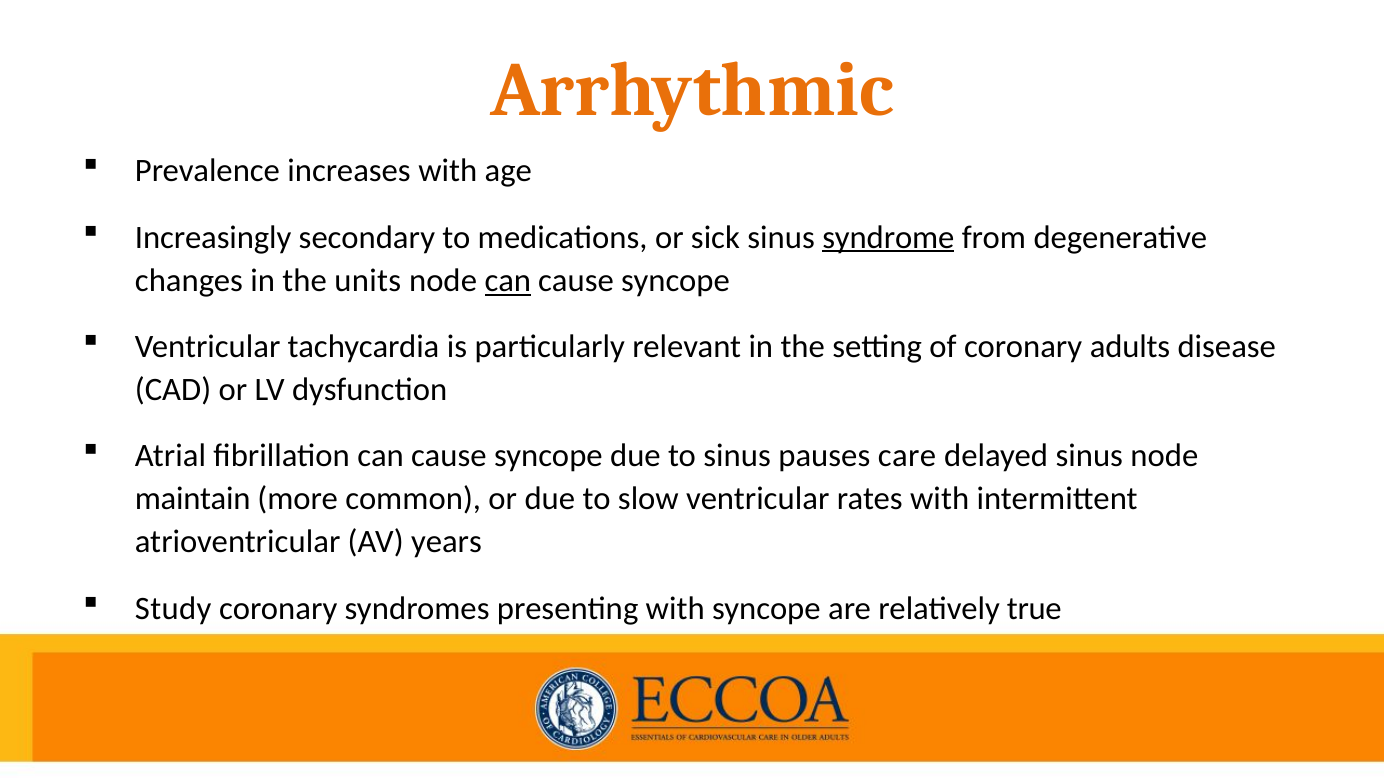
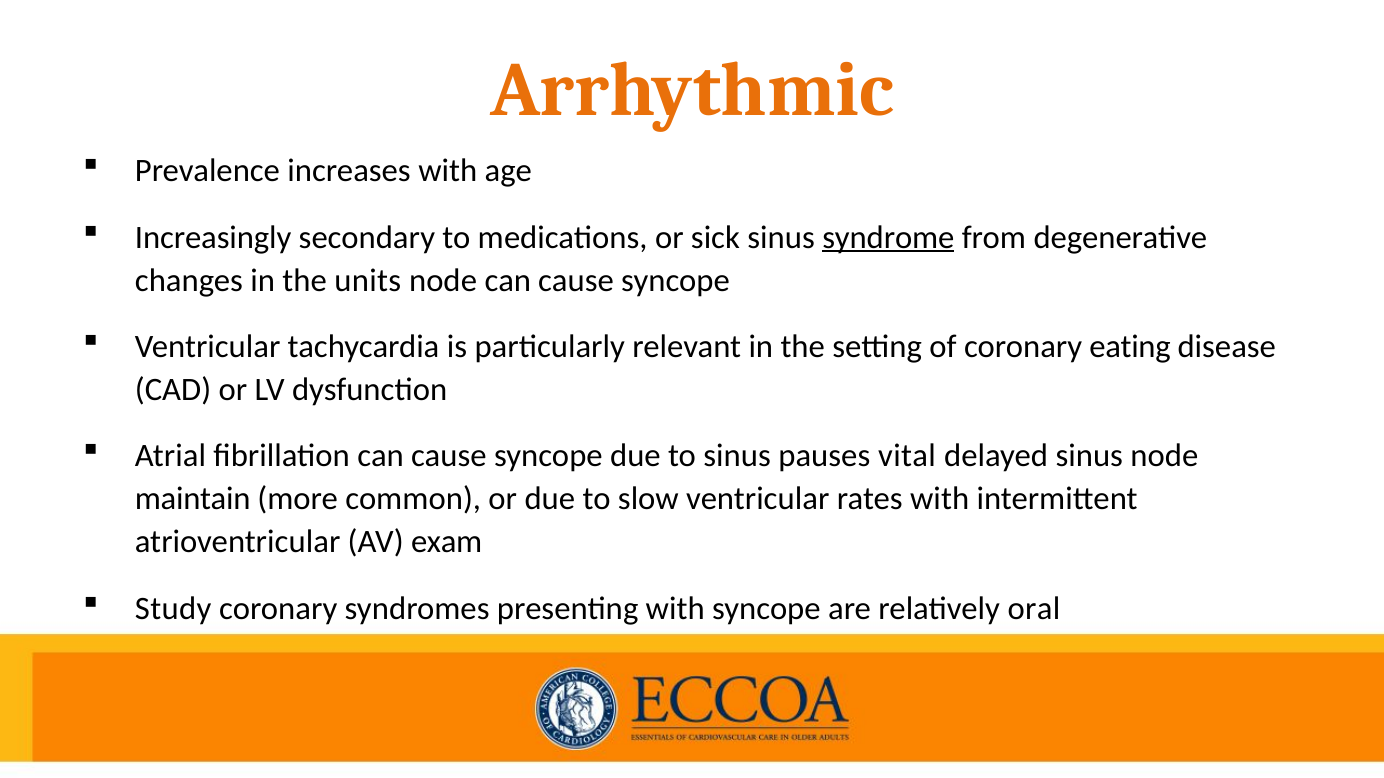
can underline: present -> none (508, 281)
adults: adults -> eating (1130, 347)
care: care -> vital (907, 456)
years: years -> exam (447, 543)
true: true -> oral (1034, 609)
